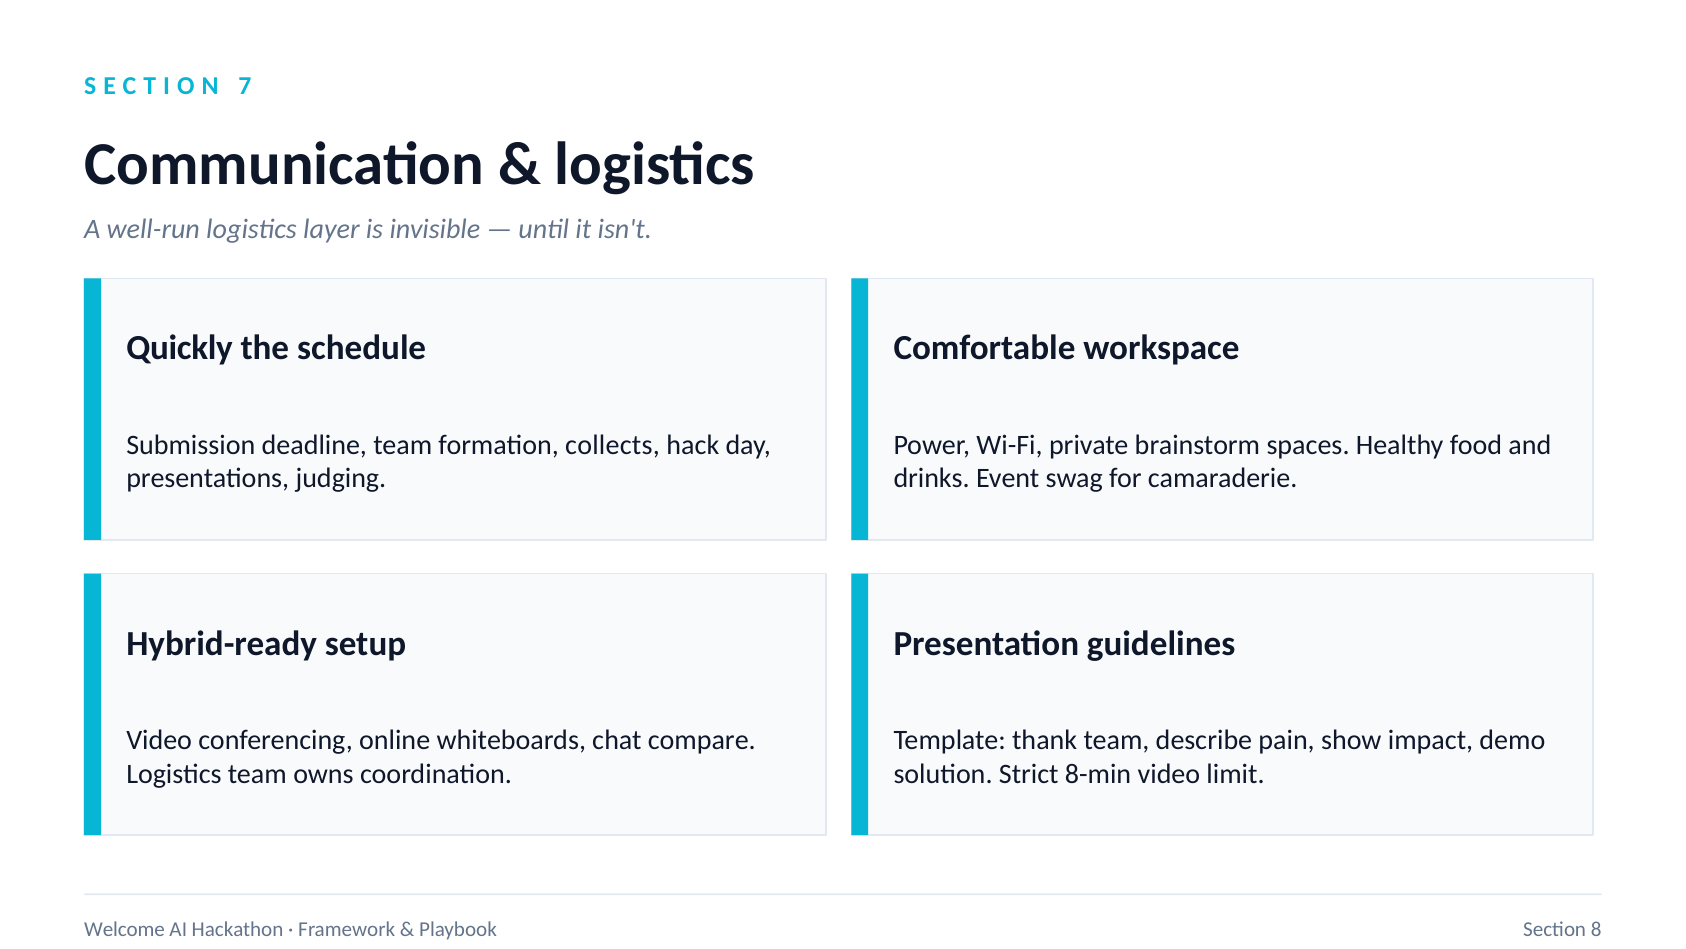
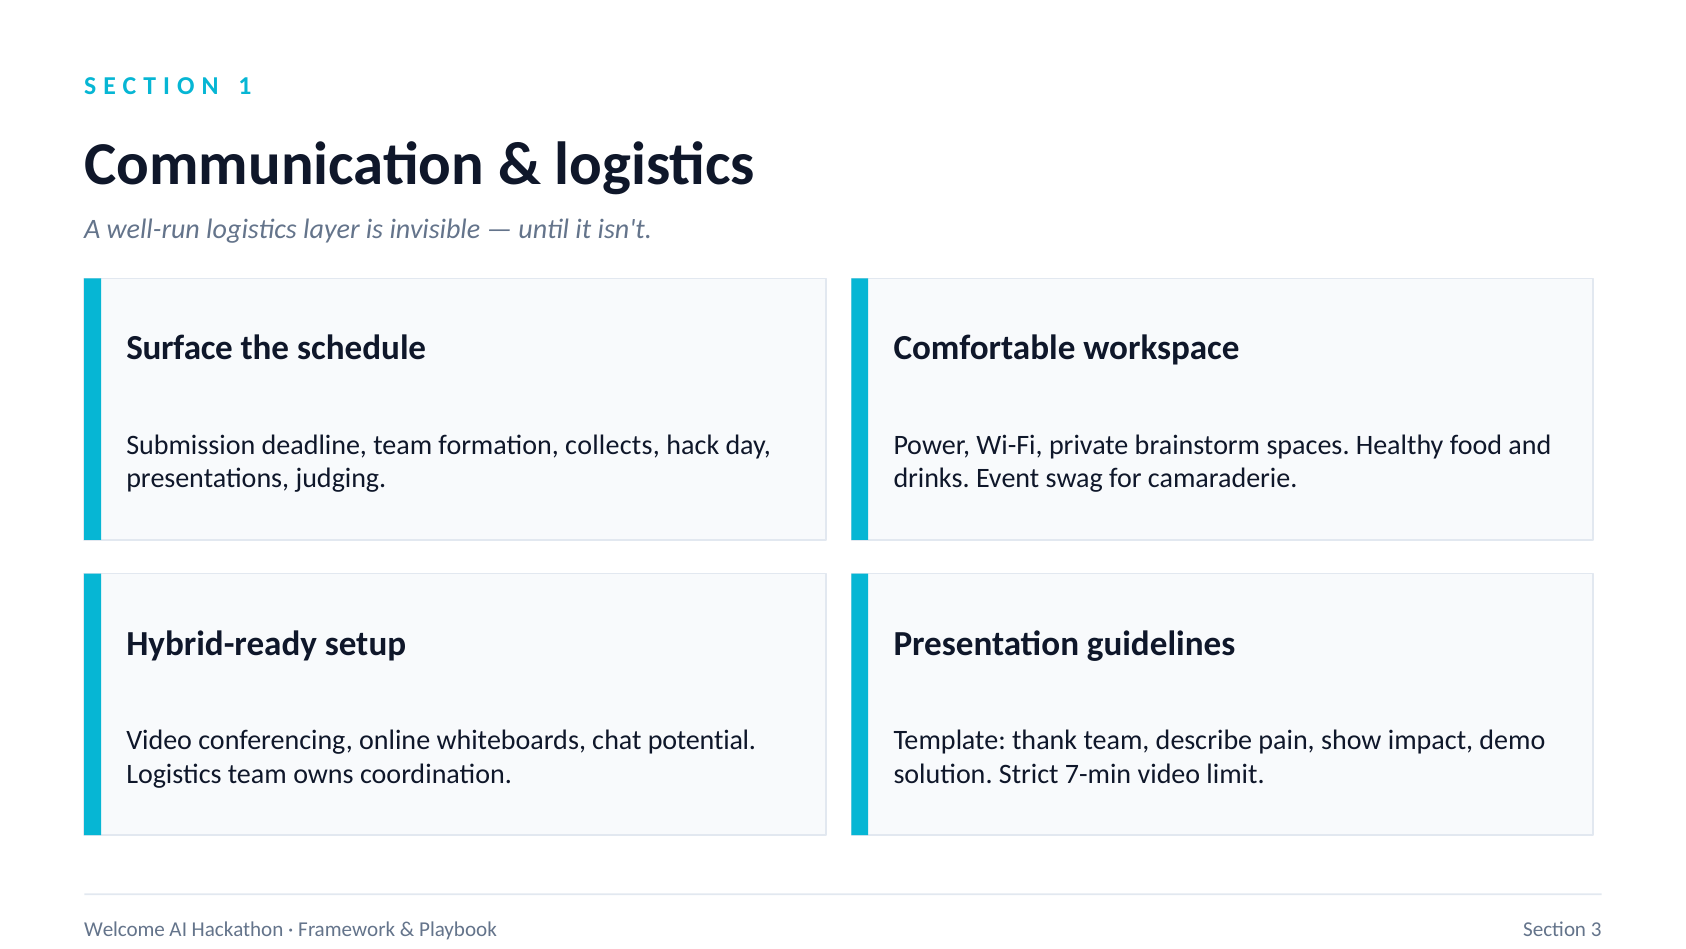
7: 7 -> 1 (245, 86)
Quickly: Quickly -> Surface (180, 348)
compare: compare -> potential (702, 740)
8-min: 8-min -> 7-min (1098, 773)
8: 8 -> 3 (1596, 929)
